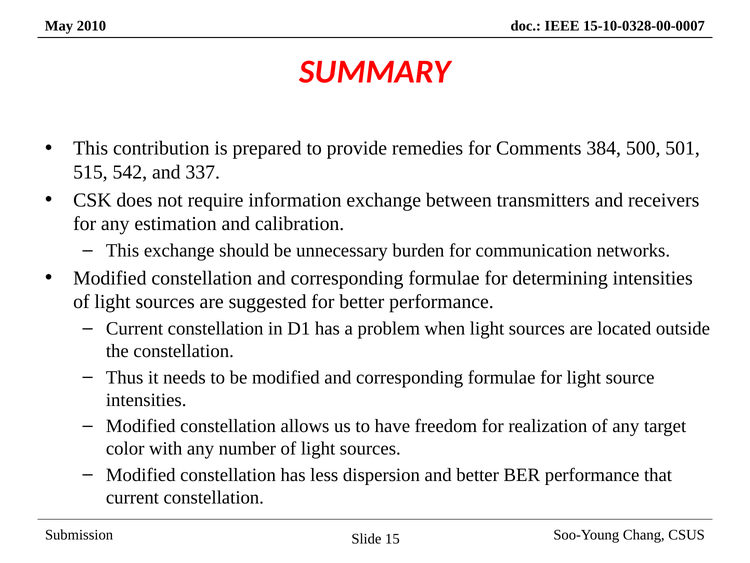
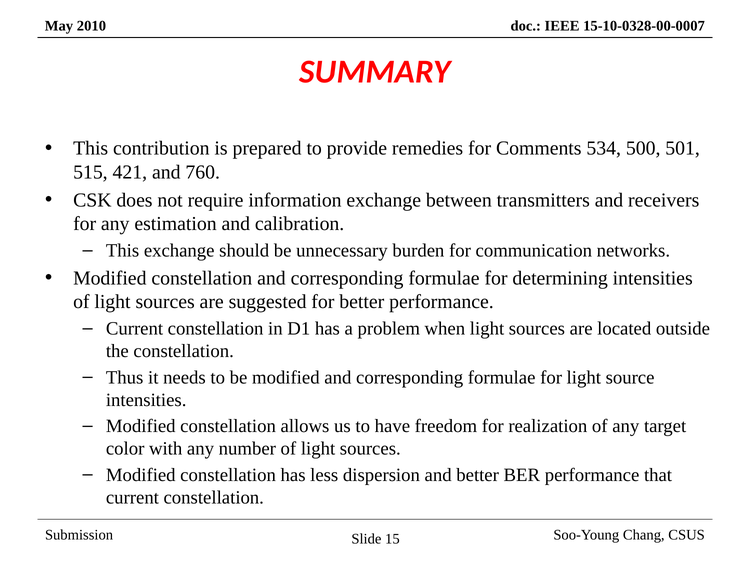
384: 384 -> 534 (604, 148)
542: 542 -> 421 (130, 172)
337: 337 -> 760 (203, 172)
